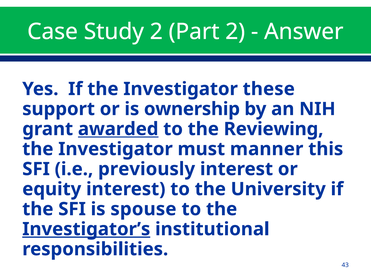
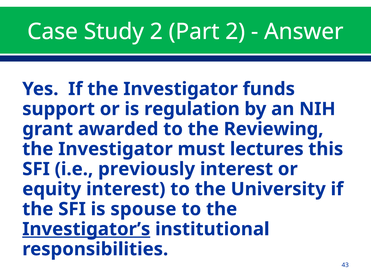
these: these -> funds (269, 89)
ownership: ownership -> regulation (192, 109)
awarded underline: present -> none (118, 129)
manner: manner -> lectures (267, 149)
